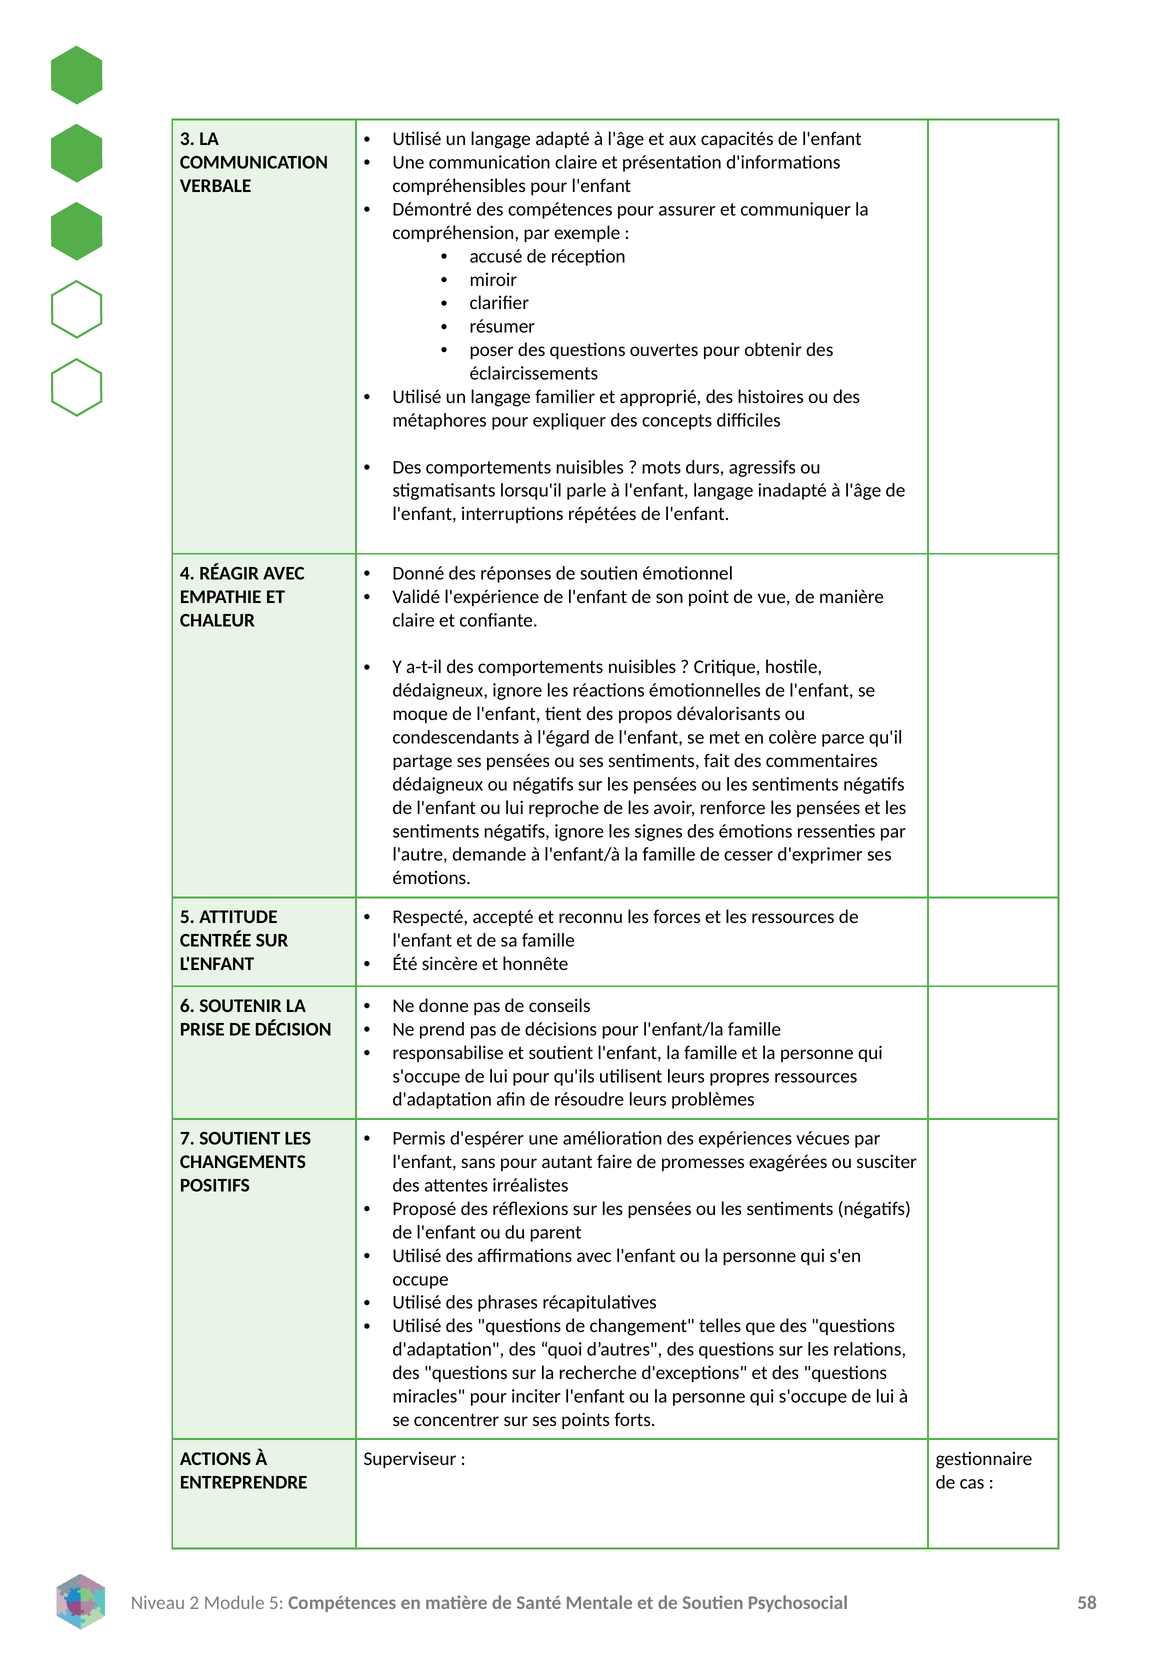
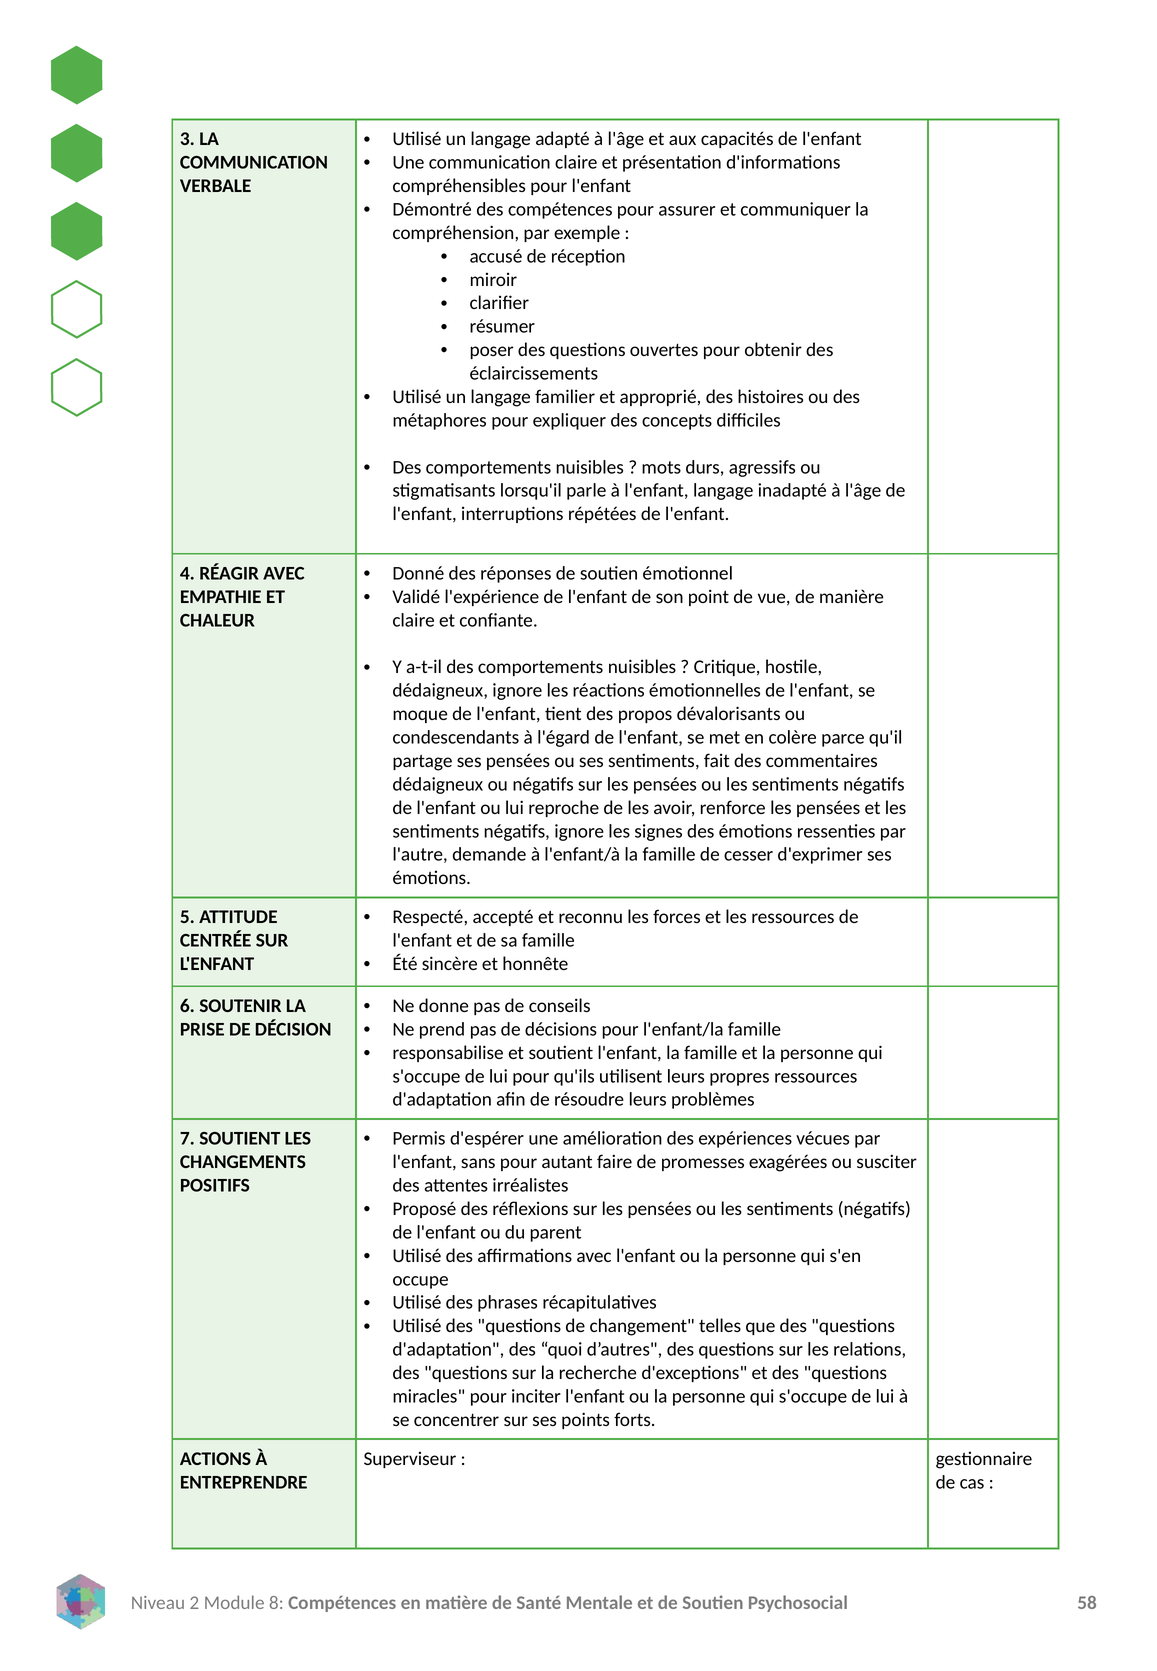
5: 5 -> 8 (276, 1603)
